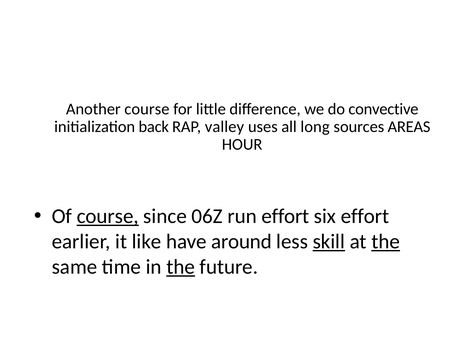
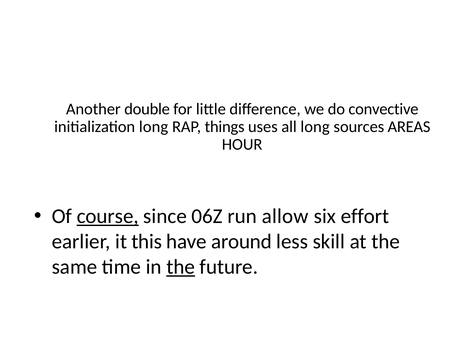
Another course: course -> double (147, 109)
initialization back: back -> long (154, 127)
valley: valley -> things (225, 127)
run effort: effort -> allow (285, 216)
like: like -> this (147, 241)
skill underline: present -> none (329, 241)
the underline: present -> none (386, 241)
